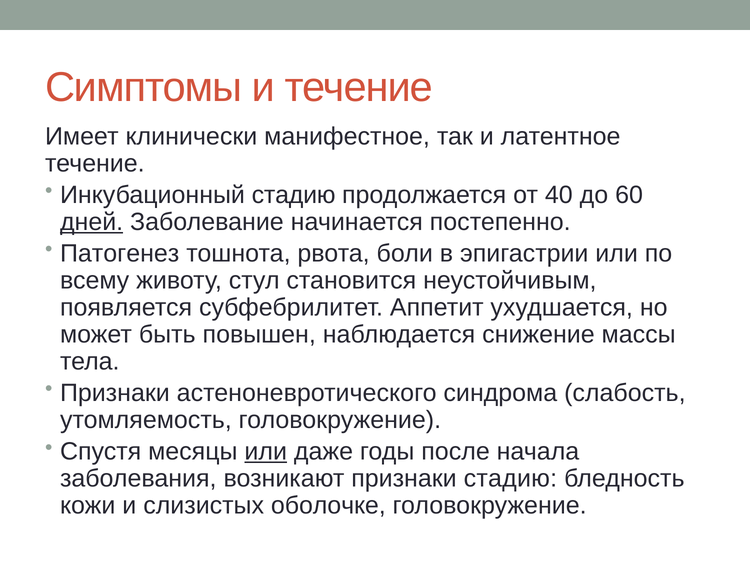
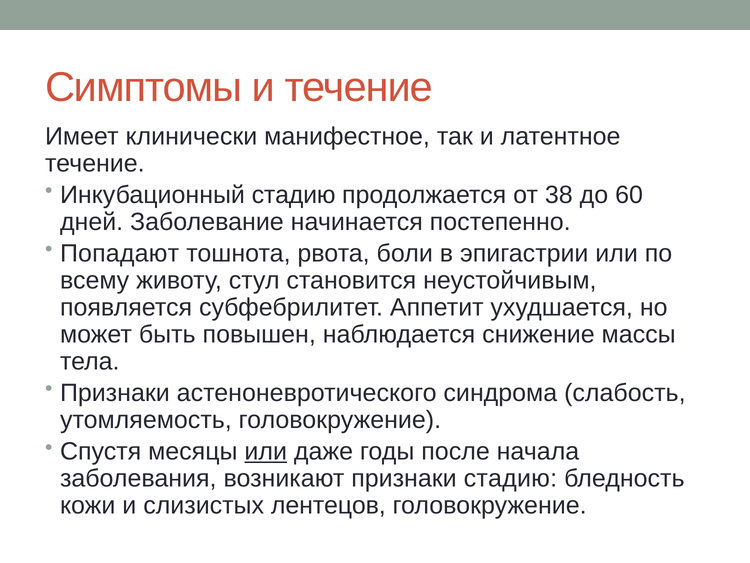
40: 40 -> 38 (559, 195)
дней underline: present -> none (92, 222)
Патогенез: Патогенез -> Попадают (120, 253)
оболочке: оболочке -> лентецов (328, 505)
